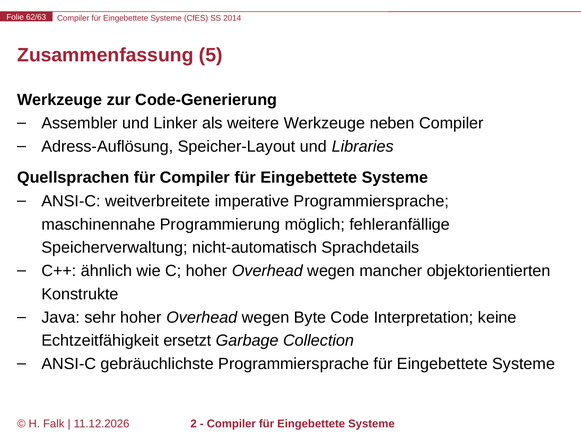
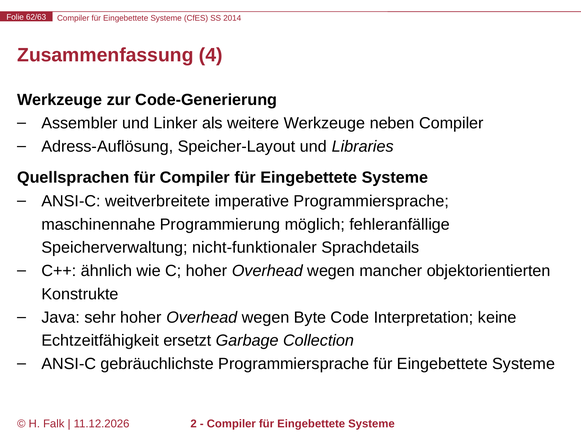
5: 5 -> 4 (211, 55)
nicht-automatisch: nicht-automatisch -> nicht-funktionaler (255, 247)
